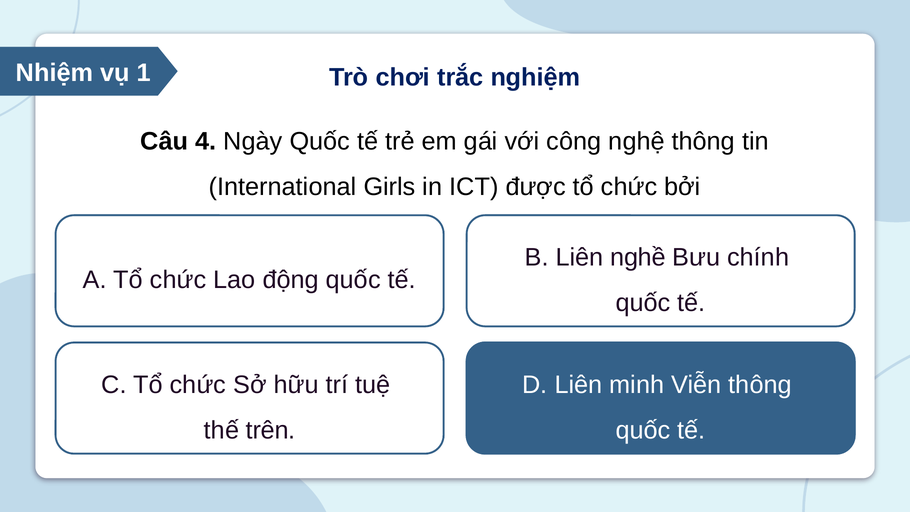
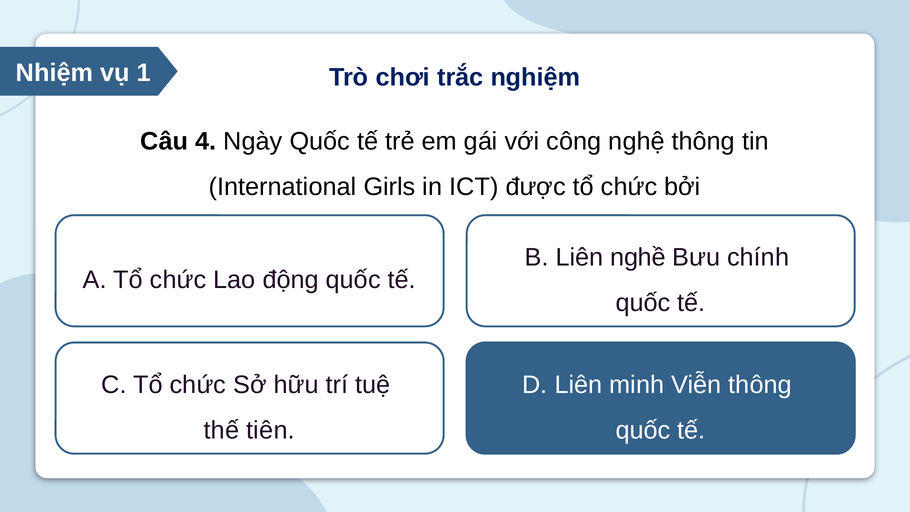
trên: trên -> tiên (270, 430)
